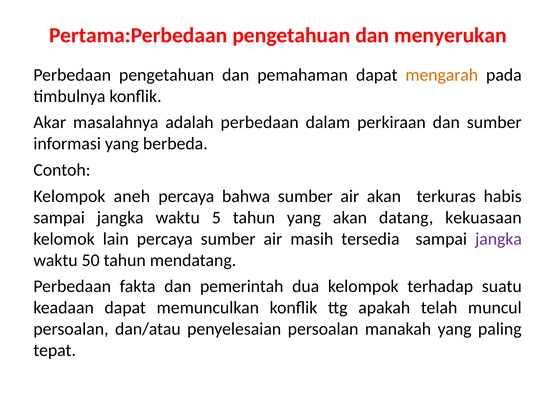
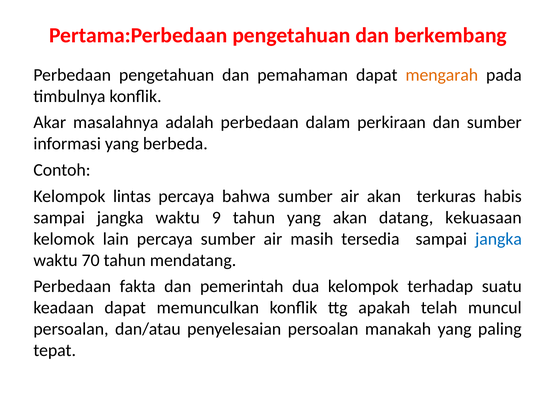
menyerukan: menyerukan -> berkembang (450, 35)
aneh: aneh -> lintas (132, 196)
5: 5 -> 9 (216, 218)
jangka colour: purple -> blue (498, 239)
50: 50 -> 70 (91, 260)
